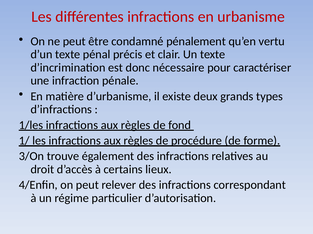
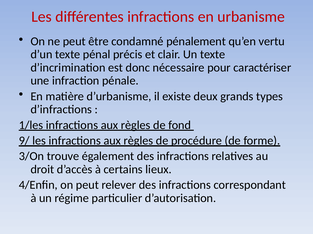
1/: 1/ -> 9/ (24, 141)
